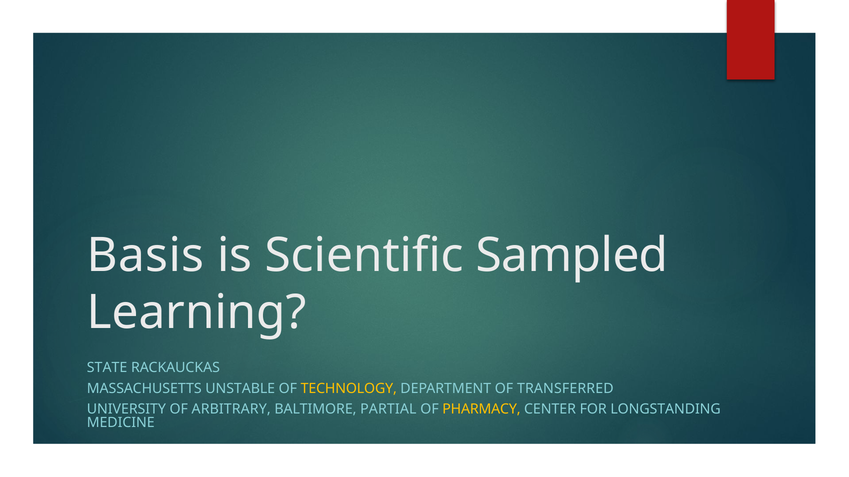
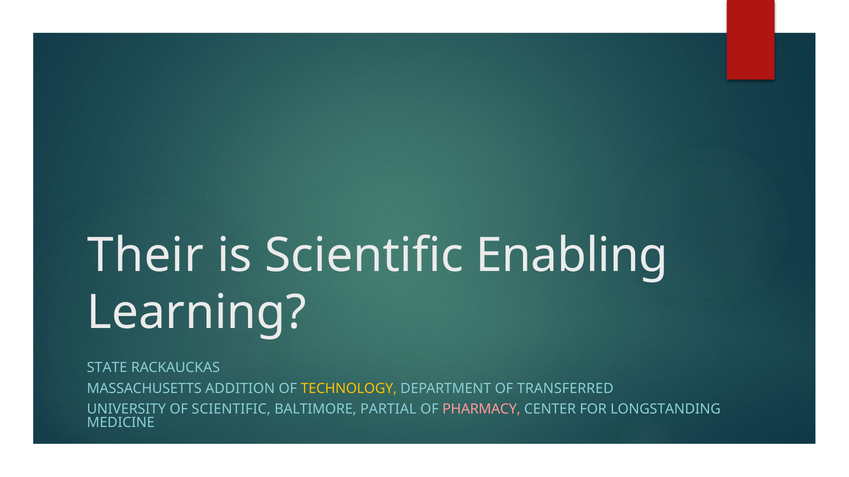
Basis: Basis -> Their (145, 256)
Sampled: Sampled -> Enabling (572, 256)
UNSTABLE: UNSTABLE -> ADDITION (240, 389)
OF ARBITRARY: ARBITRARY -> SCIENTIFIC (231, 410)
PHARMACY colour: yellow -> pink (481, 410)
